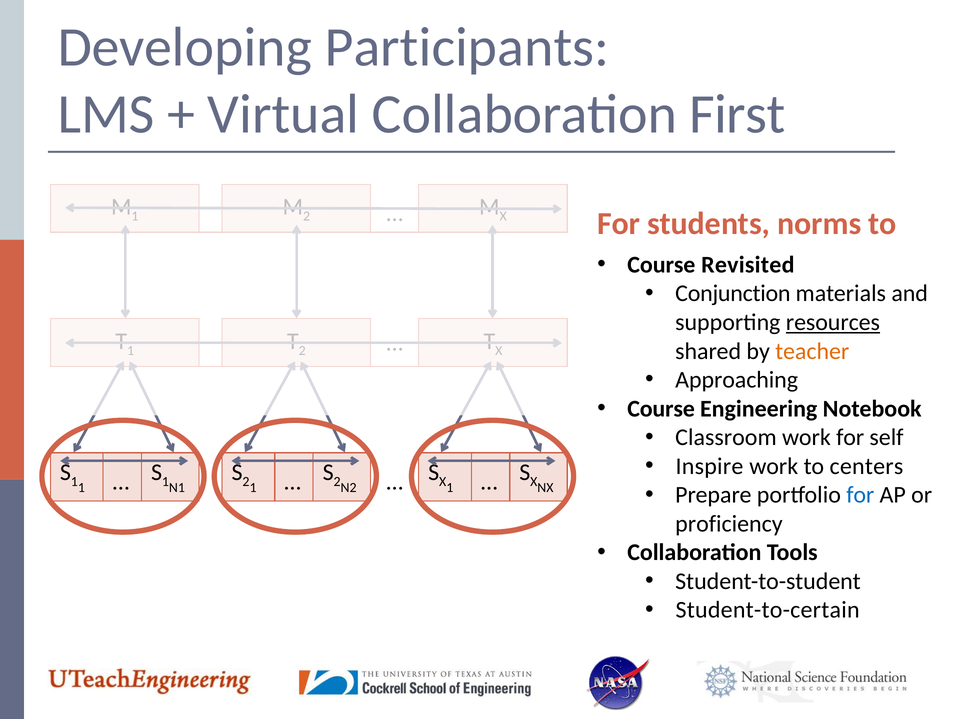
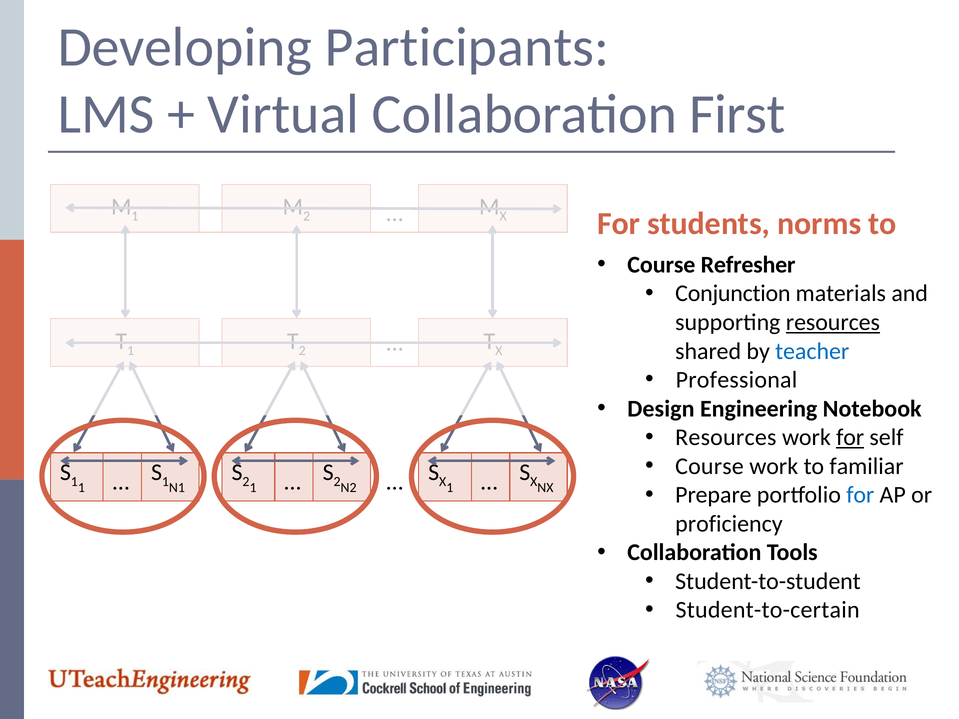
Revisited: Revisited -> Refresher (748, 265)
teacher colour: orange -> blue (812, 351)
Approaching: Approaching -> Professional (736, 380)
Course: Course -> Design (661, 409)
Classroom: Classroom -> Resources (726, 438)
for underline: none -> present (850, 438)
Inspire: Inspire -> Course (709, 466)
centers: centers -> familiar (867, 466)
